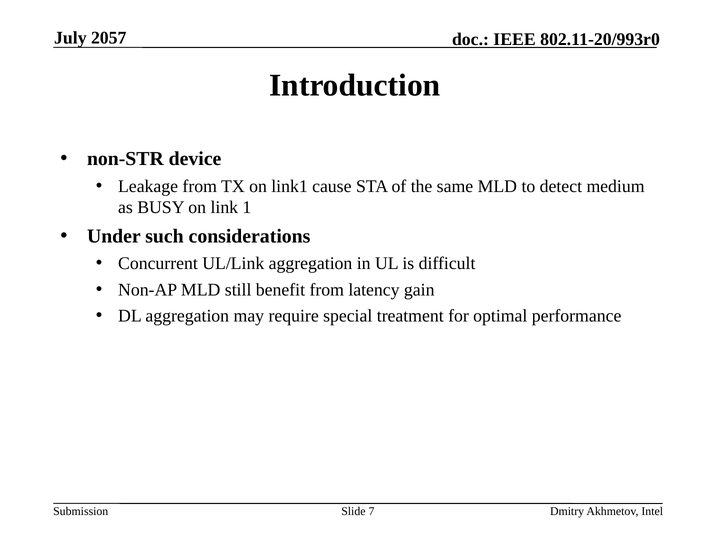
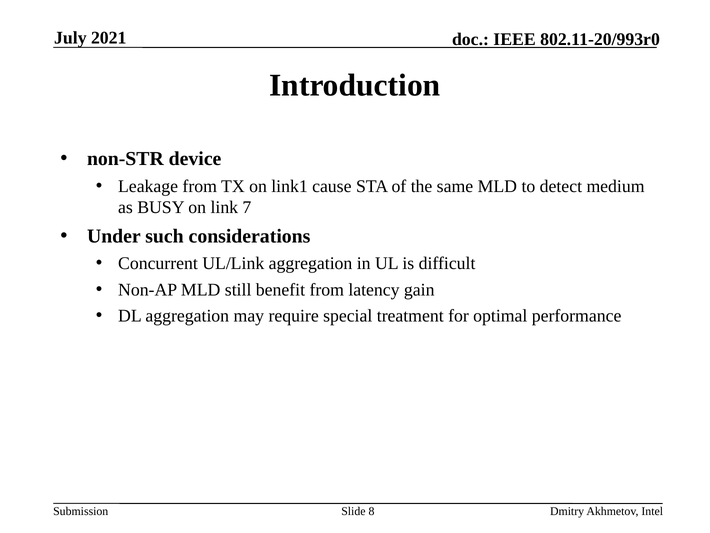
2057: 2057 -> 2021 (109, 38)
1: 1 -> 7 (247, 207)
7: 7 -> 8 (371, 511)
